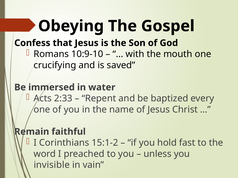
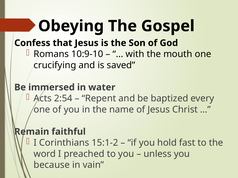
2:33: 2:33 -> 2:54 (63, 99)
invisible: invisible -> because (52, 165)
